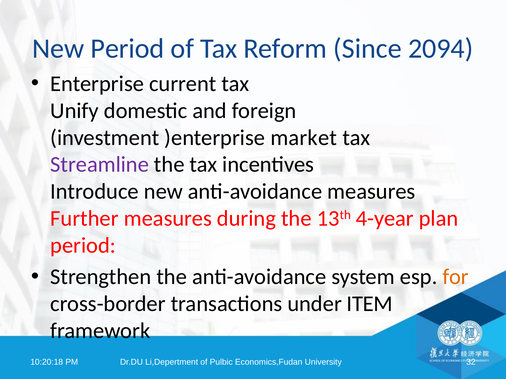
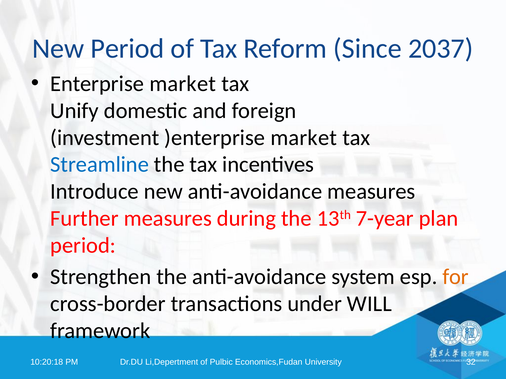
2094: 2094 -> 2037 (441, 49)
Enterprise current: current -> market (183, 84)
Streamline colour: purple -> blue (100, 165)
4-year: 4-year -> 7-year (385, 219)
ITEM: ITEM -> WILL (369, 304)
